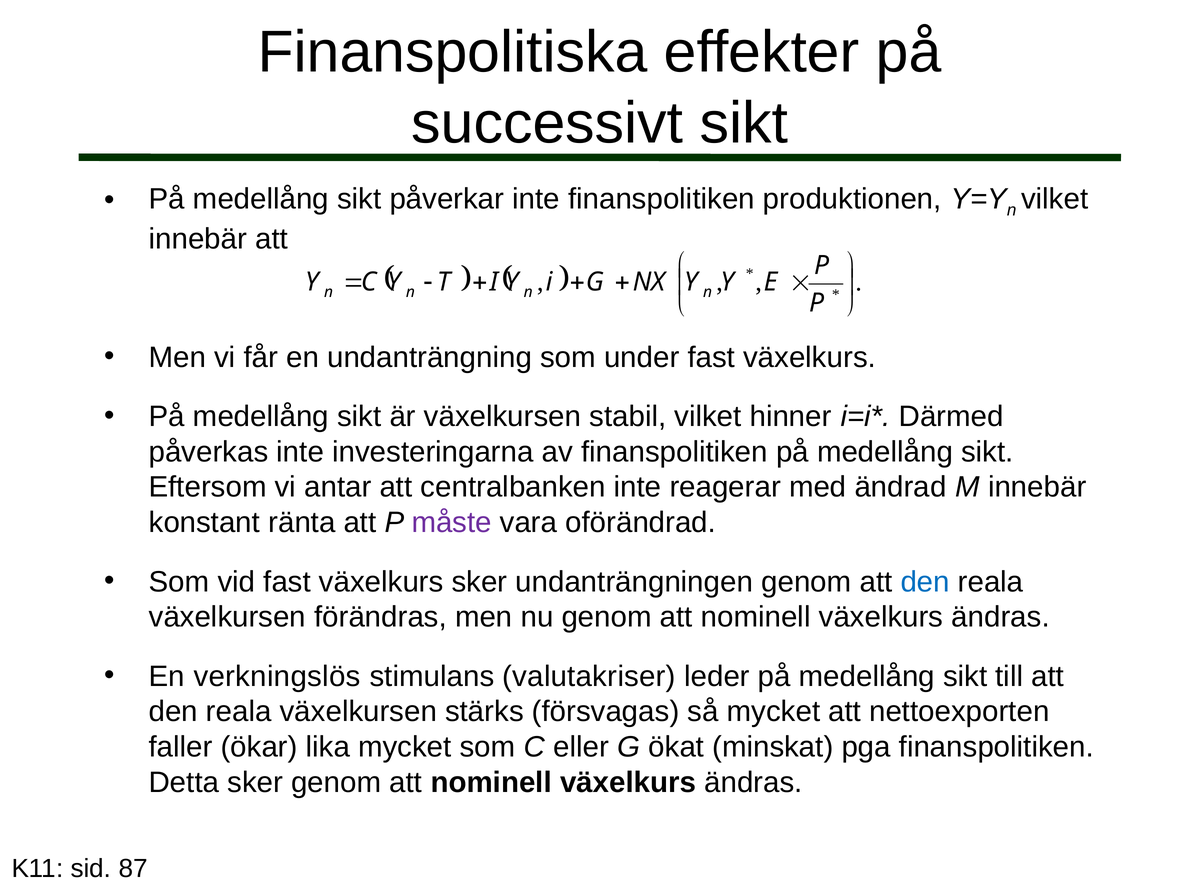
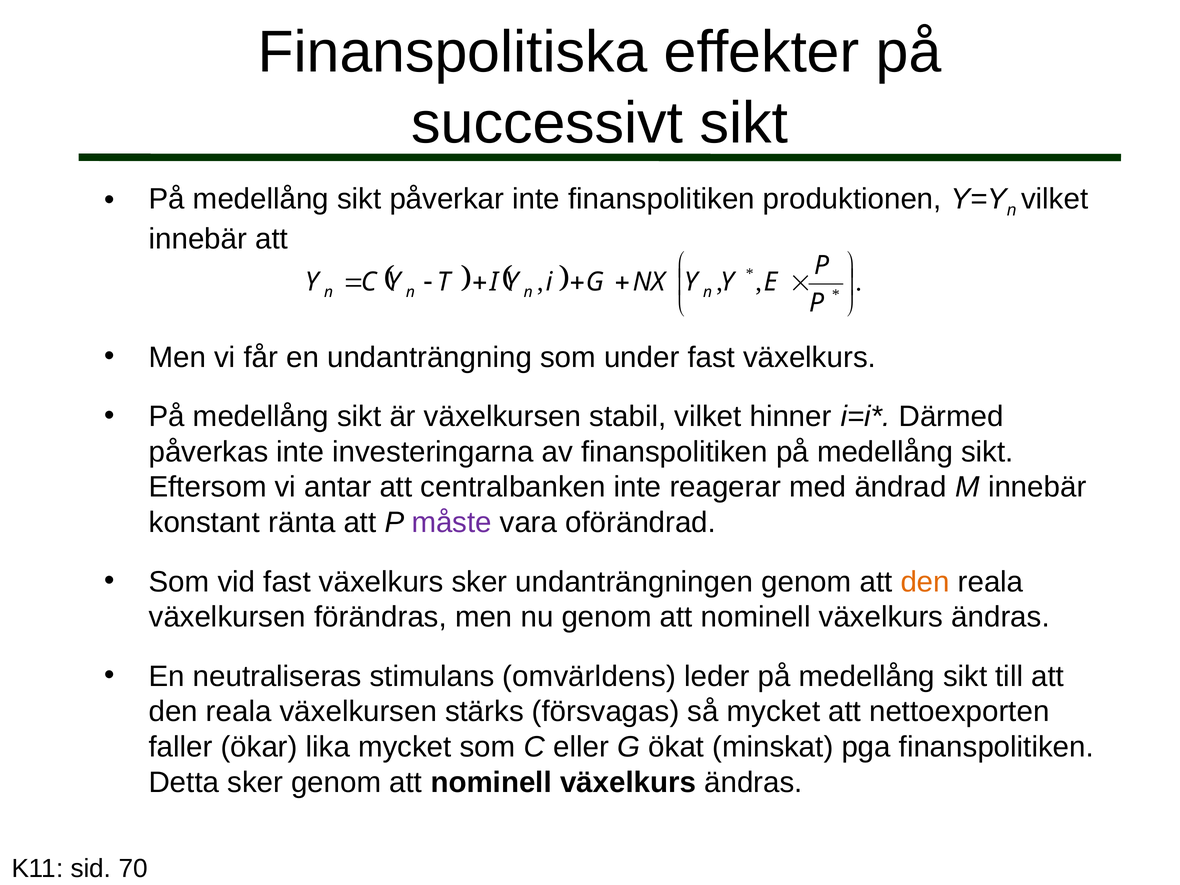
den colour: blue -> orange (925, 582)
verkningslös: verkningslös -> neutraliseras (277, 676)
valutakriser: valutakriser -> omvärldens (589, 676)
87: 87 -> 70 (133, 869)
